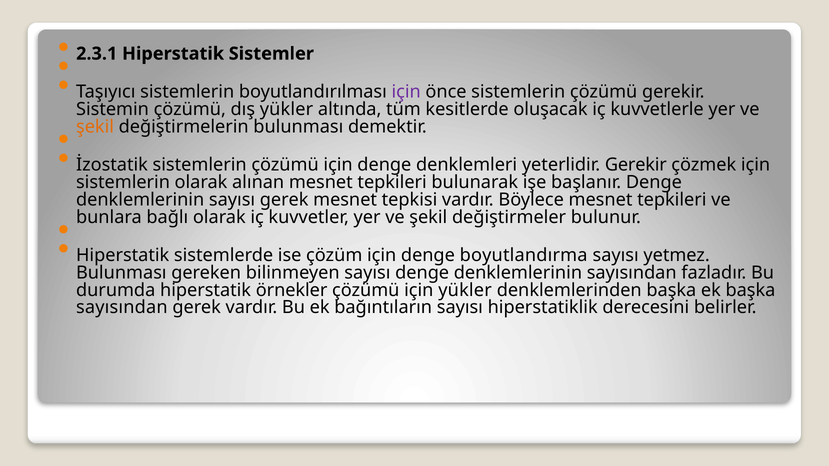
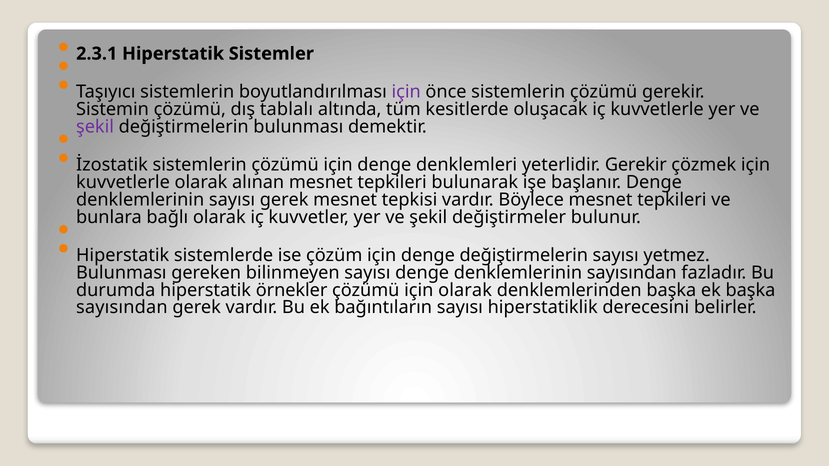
dış yükler: yükler -> tablalı (286, 109)
şekil colour: orange -> purple (95, 127)
sistemlerin: sistemlerin -> kuvvetlerle (123, 182)
denge boyutlandırma: boyutlandırma -> değiştirmelerin (524, 255)
için yükler: yükler -> olarak (465, 290)
